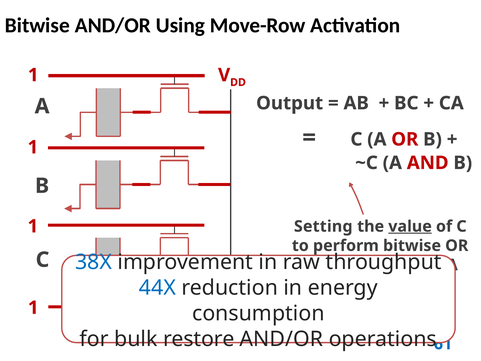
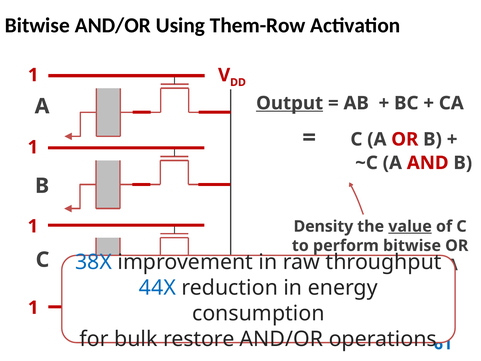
Move-Row: Move-Row -> Them-Row (258, 26)
Output underline: none -> present (290, 103)
Setting: Setting -> Density (323, 226)
